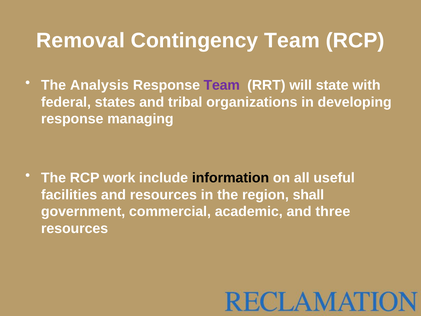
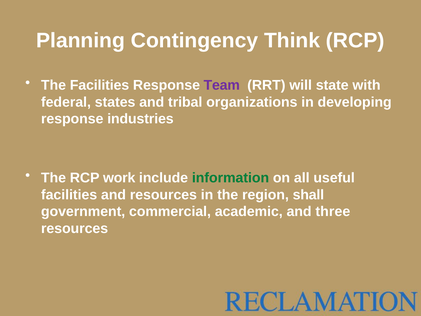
Removal: Removal -> Planning (81, 40)
Contingency Team: Team -> Think (292, 40)
The Analysis: Analysis -> Facilities (100, 85)
managing: managing -> industries (140, 119)
information colour: black -> green (231, 178)
